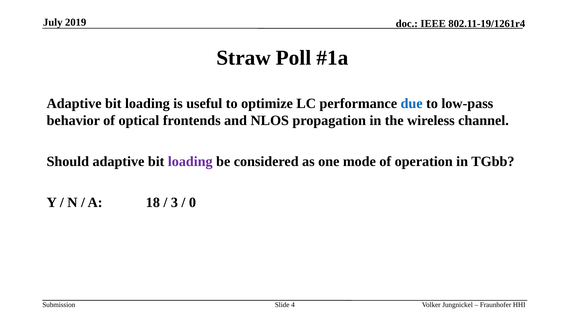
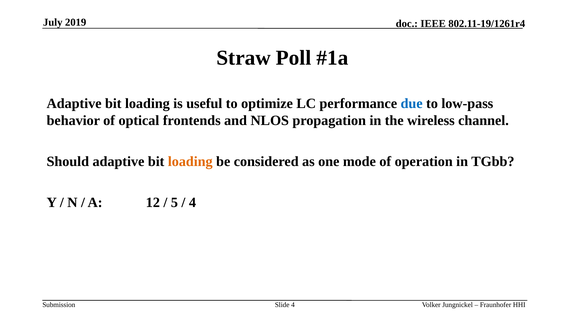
loading colour: purple -> orange (190, 161)
18: 18 -> 12 (153, 202)
3: 3 -> 5 (174, 202)
0: 0 -> 4 (192, 202)
